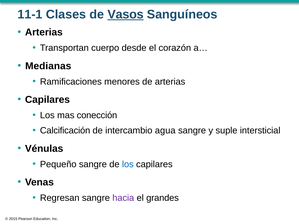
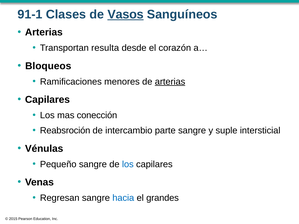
11-1: 11-1 -> 91-1 (30, 14)
cuerpo: cuerpo -> resulta (105, 48)
Medianas: Medianas -> Bloqueos (48, 66)
arterias underline: none -> present (170, 82)
Calcificación: Calcificación -> Reabsroción (65, 131)
agua: agua -> parte (165, 131)
hacia colour: purple -> blue (123, 198)
